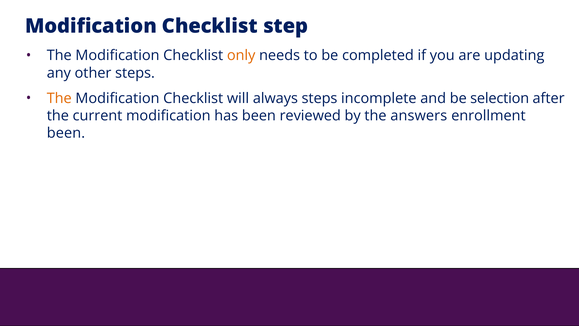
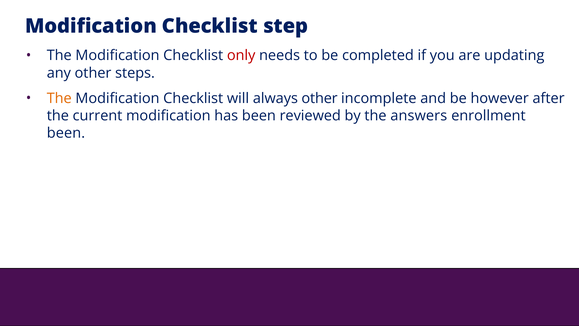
only colour: orange -> red (241, 55)
always steps: steps -> other (320, 98)
selection: selection -> however (500, 98)
